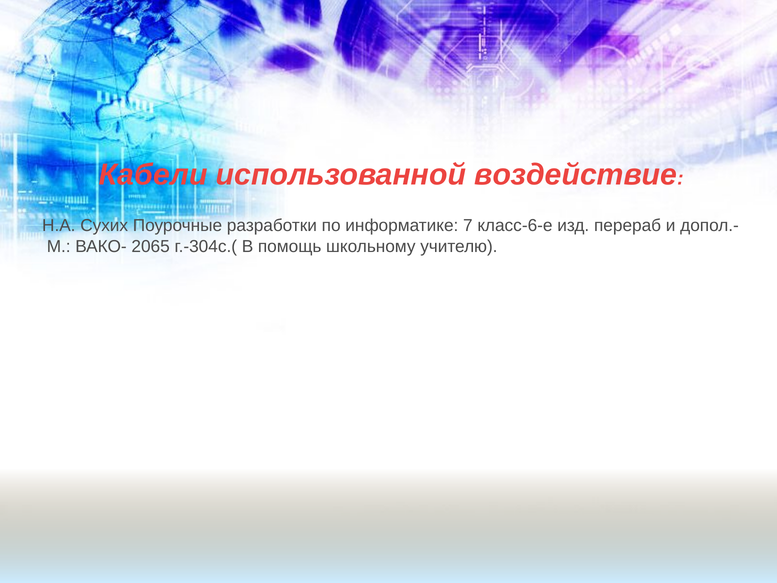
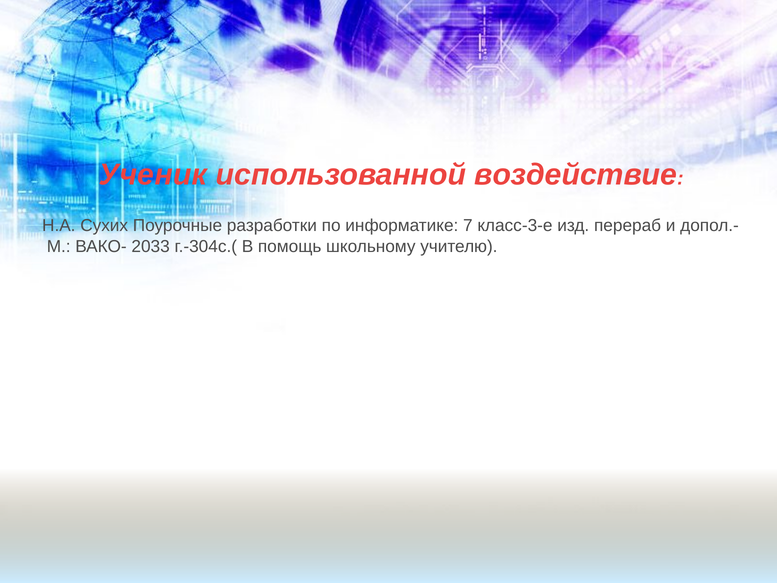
Кабели: Кабели -> Ученик (153, 175)
класс-6-е: класс-6-е -> класс-3-е (515, 226)
2065: 2065 -> 2033 (151, 246)
